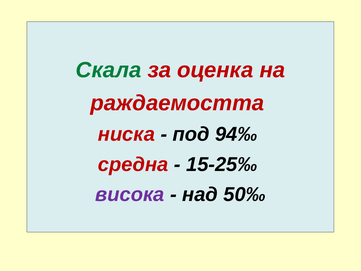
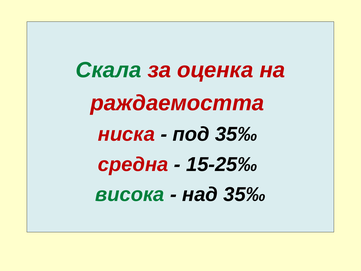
под 94‰: 94‰ -> 35‰ (236, 134)
висока colour: purple -> green (130, 194)
над 50‰: 50‰ -> 35‰ (245, 194)
